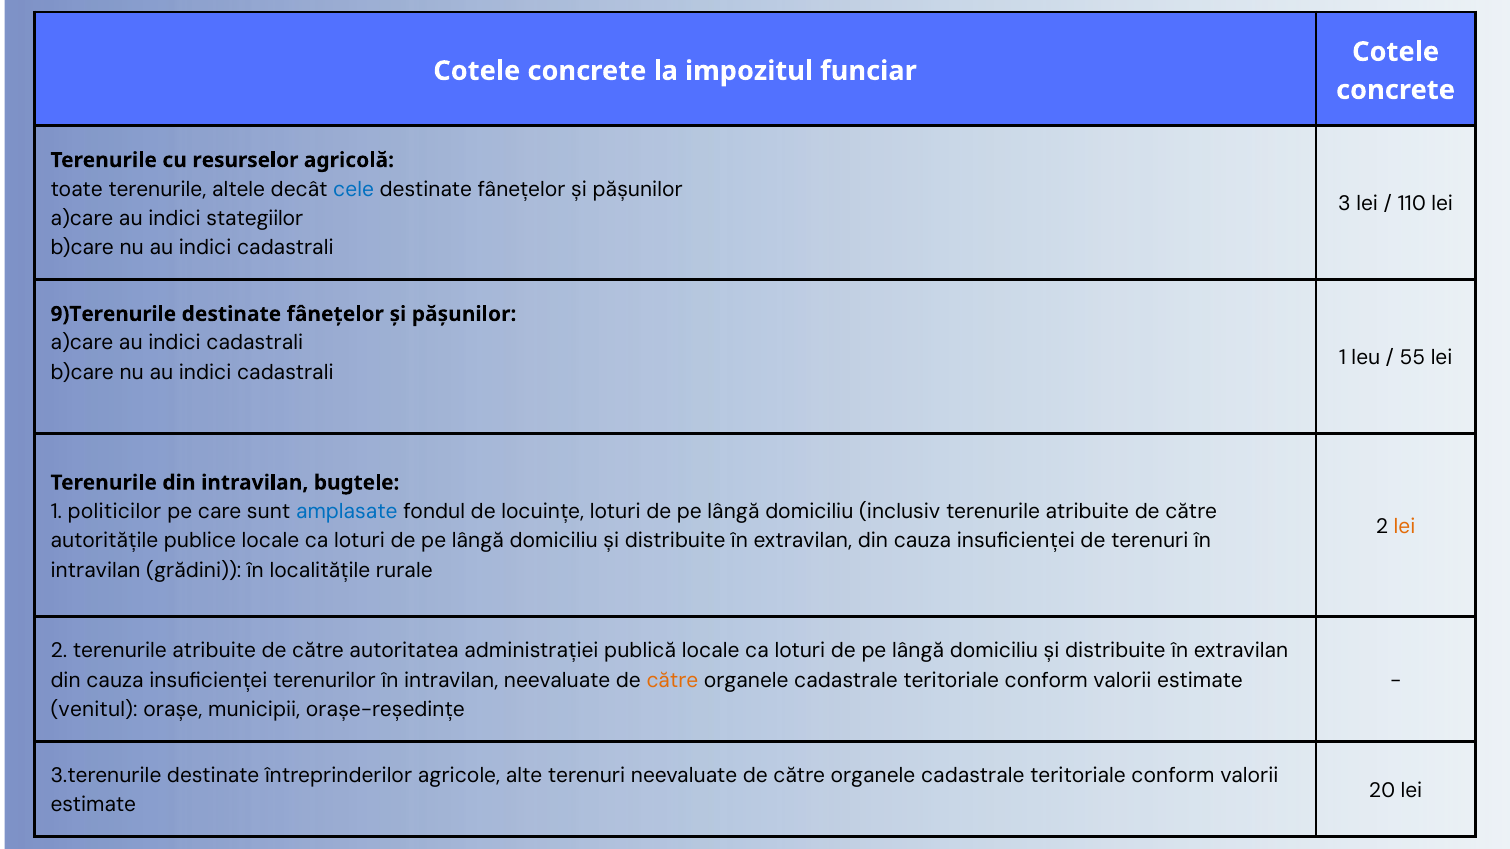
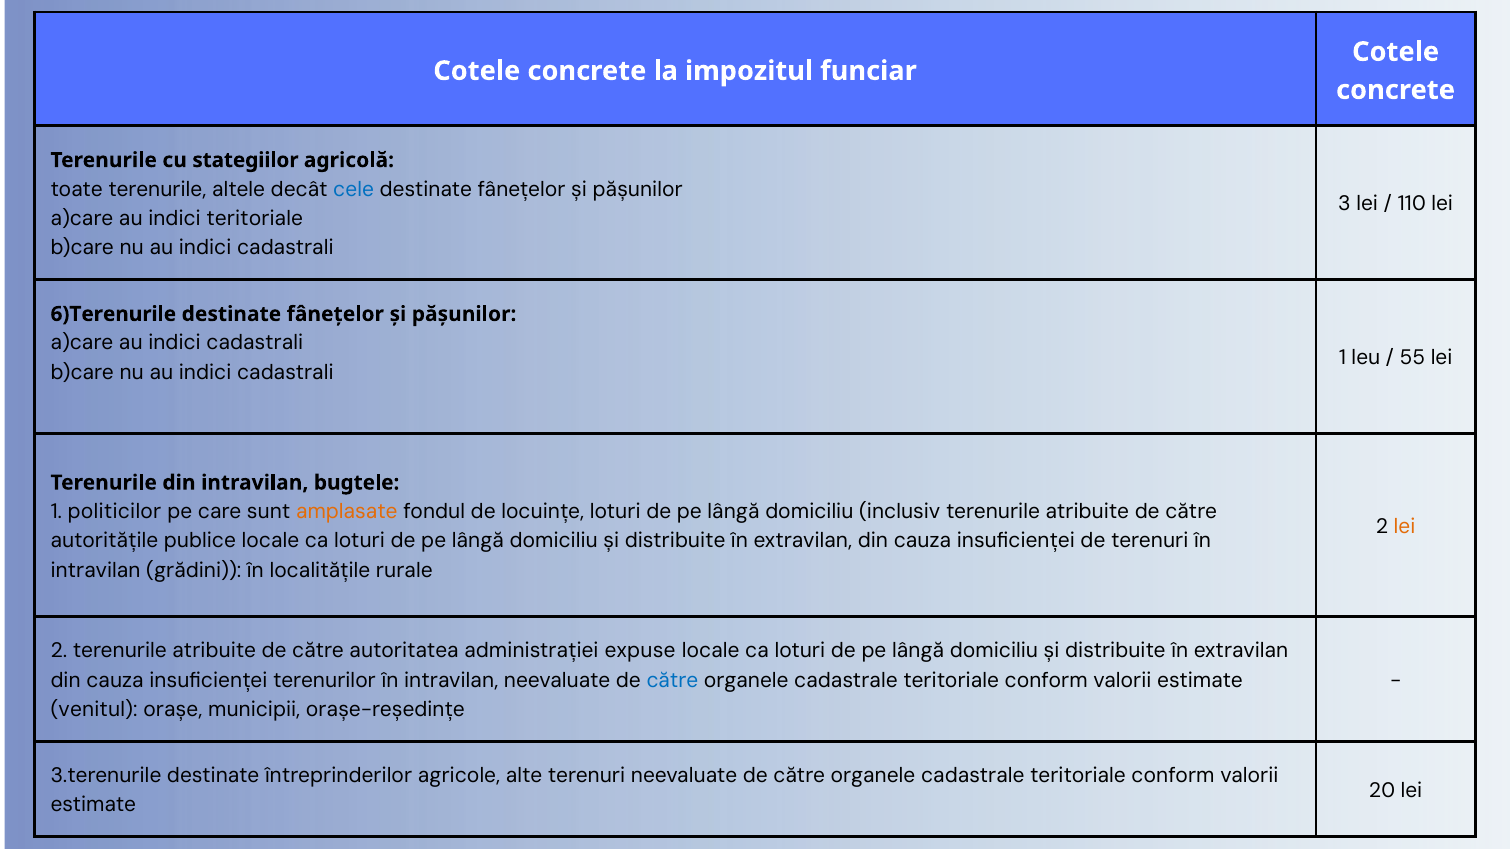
resurselor: resurselor -> stategiilor (245, 160)
indici stategiilor: stategiilor -> teritoriale (255, 219)
9)Terenurile: 9)Terenurile -> 6)Terenurile (113, 314)
amplasate colour: blue -> orange (347, 512)
publică: publică -> expuse (640, 651)
către colour: orange -> blue (672, 681)
